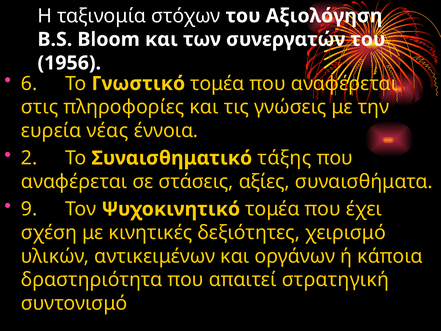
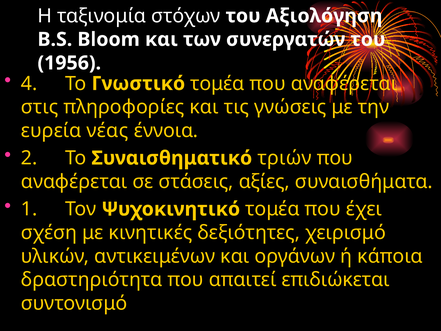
6: 6 -> 4 (29, 83)
τάξης: τάξης -> τριών (284, 158)
9: 9 -> 1 (29, 209)
στρατηγική: στρατηγική -> επιδιώκεται (336, 280)
